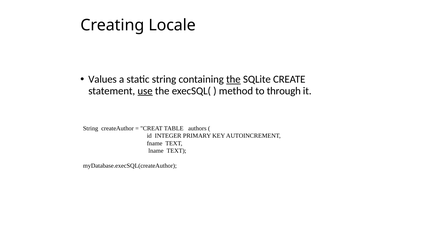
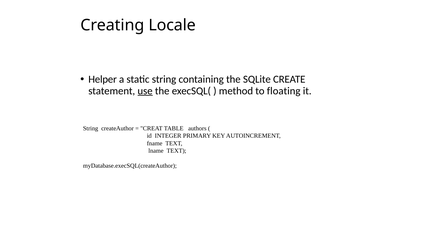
Values: Values -> Helper (103, 79)
the underline: present -> none (233, 79)
through: through -> floating (284, 91)
